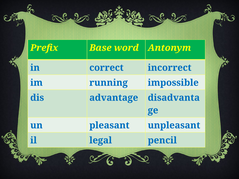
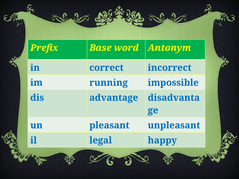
pencil: pencil -> happy (162, 141)
